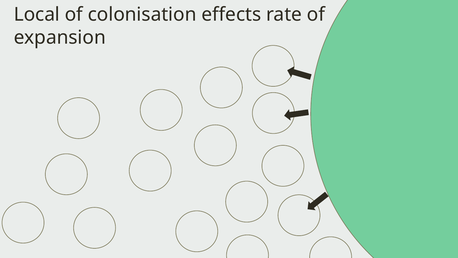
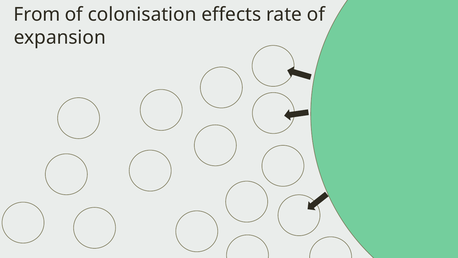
Local: Local -> From (37, 14)
